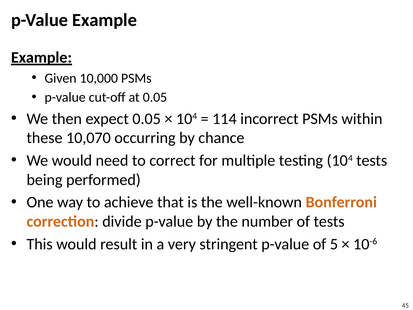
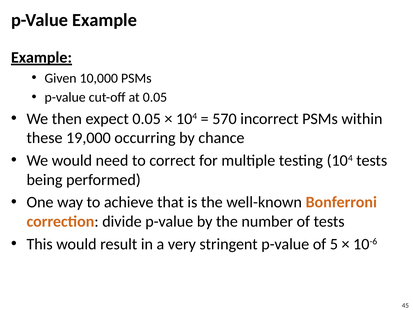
114: 114 -> 570 (224, 119)
10,070: 10,070 -> 19,000 (88, 138)
